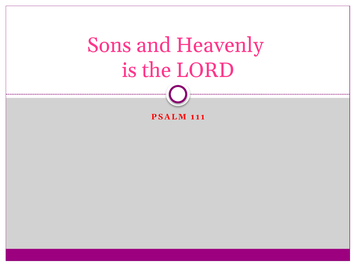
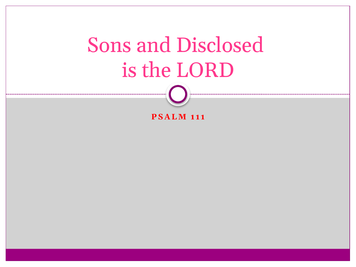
Heavenly: Heavenly -> Disclosed (220, 45)
